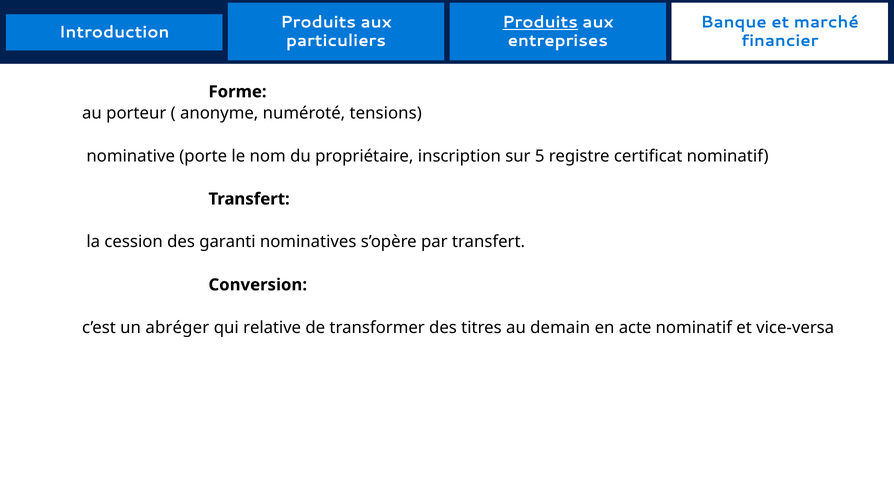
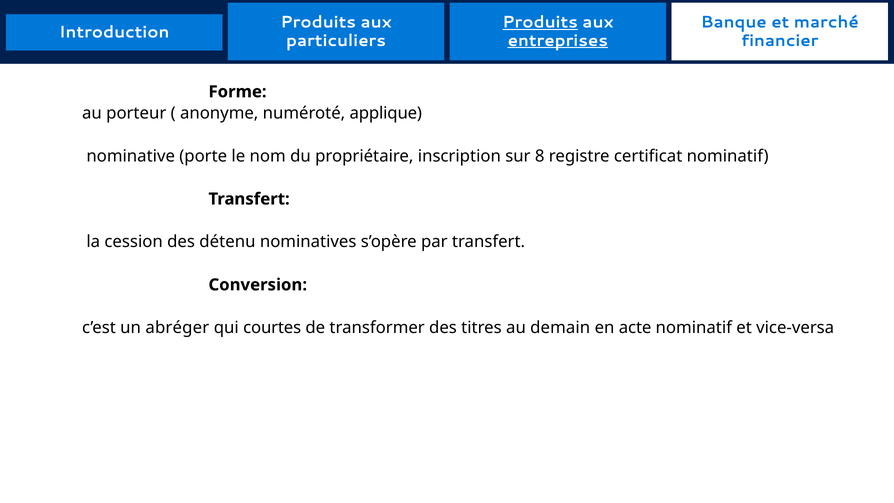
entreprises underline: none -> present (558, 40)
tensions: tensions -> applique (386, 113)
5: 5 -> 8 (540, 156)
garanti: garanti -> détenu (227, 242)
relative: relative -> courtes (272, 328)
